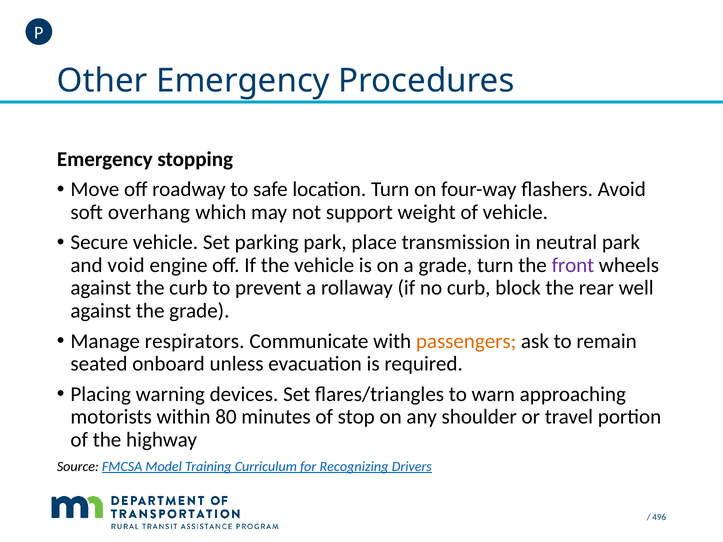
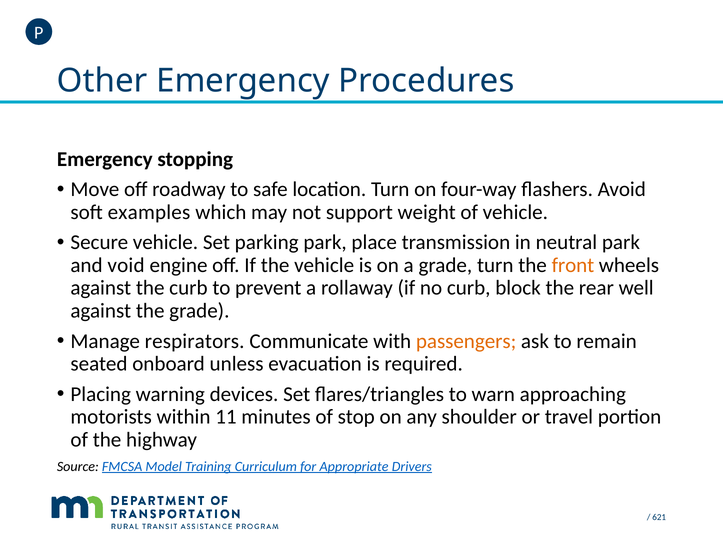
overhang: overhang -> examples (149, 212)
front colour: purple -> orange (573, 265)
80: 80 -> 11 (226, 417)
Recognizing: Recognizing -> Appropriate (354, 467)
496: 496 -> 621 (659, 518)
